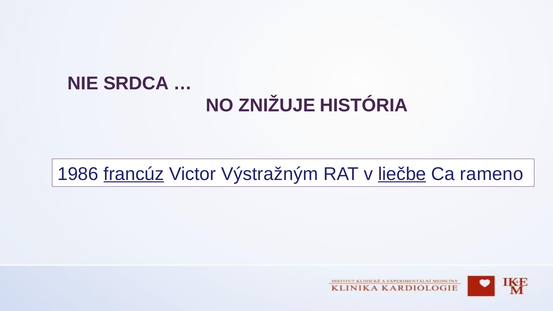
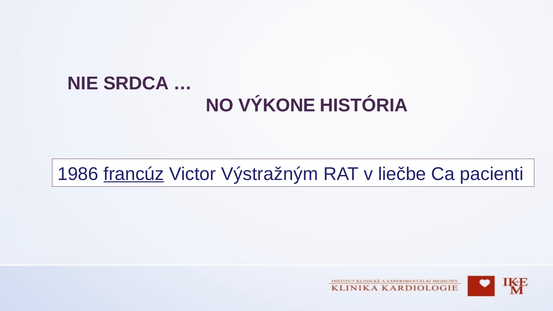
ZNIŽUJE: ZNIŽUJE -> VÝKONE (277, 106)
liečbe underline: present -> none (402, 174)
rameno: rameno -> pacienti (492, 174)
